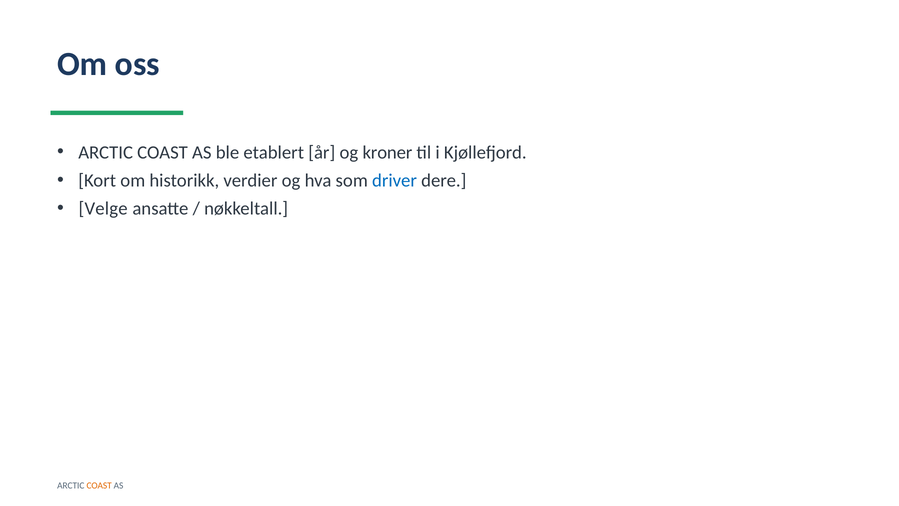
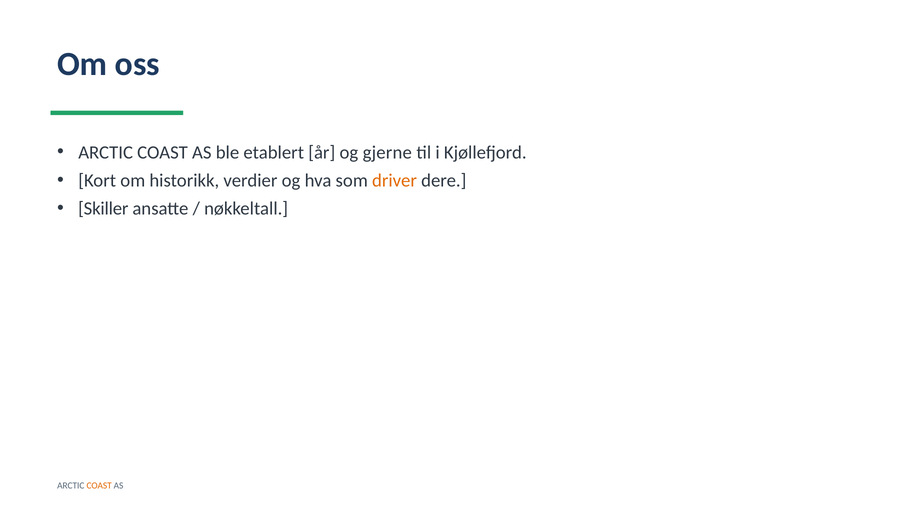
kroner: kroner -> gjerne (387, 152)
driver colour: blue -> orange (394, 180)
Velge: Velge -> Skiller (103, 208)
